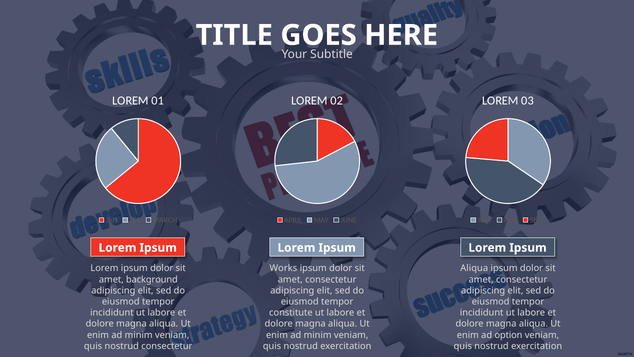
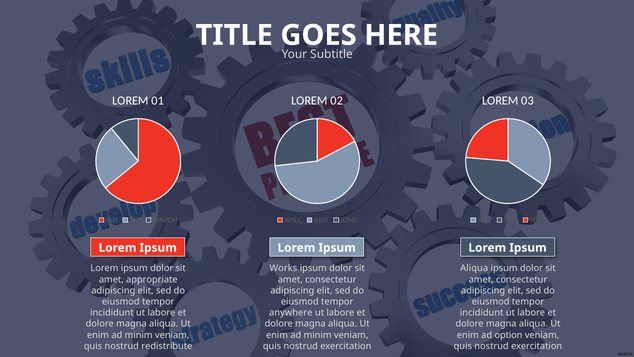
background: background -> appropriate (152, 279)
constitute: constitute -> anywhere (291, 312)
nostrud consectetur: consectetur -> redistribute (167, 346)
